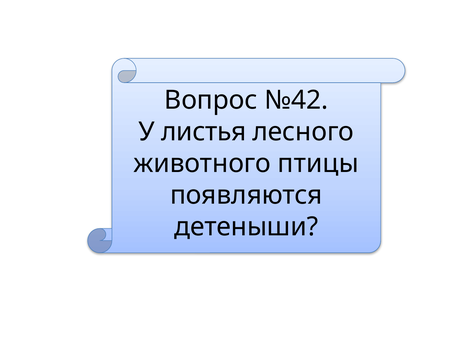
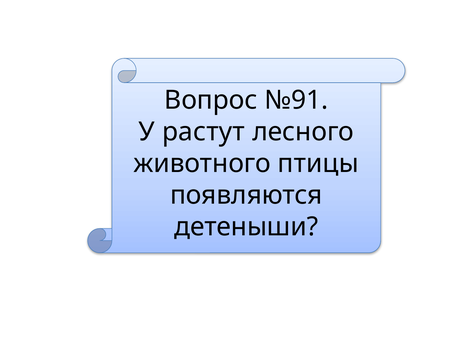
№42: №42 -> №91 (296, 100)
листья: листья -> растут (203, 132)
